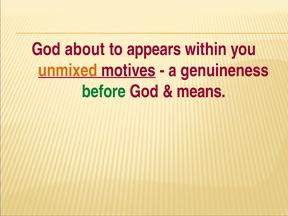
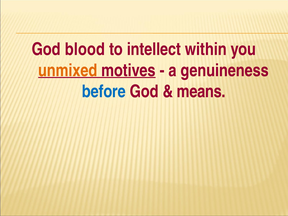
about: about -> blood (85, 49)
appears: appears -> intellect (154, 49)
before colour: green -> blue (104, 92)
